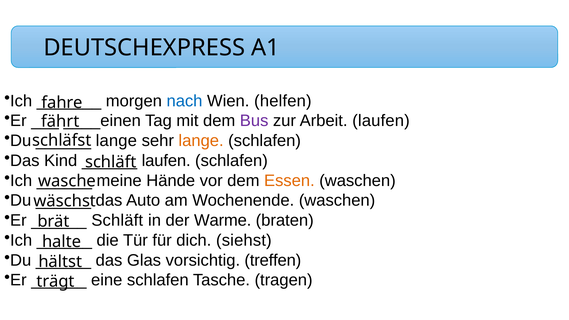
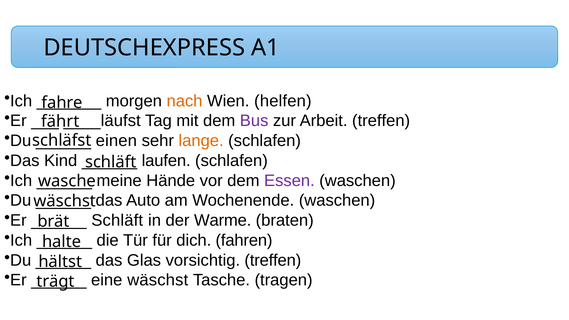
nach colour: blue -> orange (185, 101)
____einen: ____einen -> ____läufst (102, 121)
Arbeit laufen: laufen -> treffen (381, 121)
lange: lange -> einen (116, 141)
Essen colour: orange -> purple (289, 181)
siehst: siehst -> fahren (244, 240)
eine schlafen: schlafen -> wäschst (158, 280)
